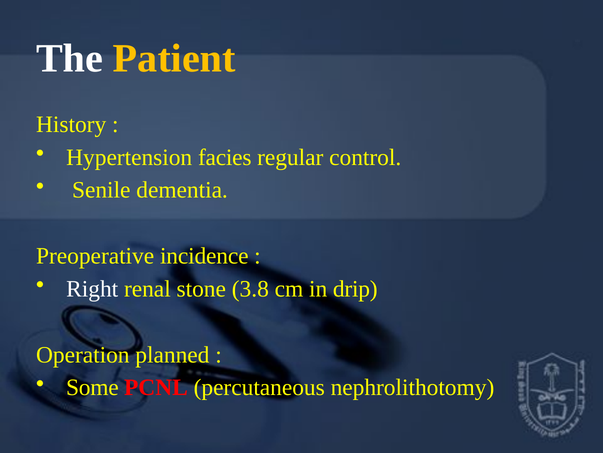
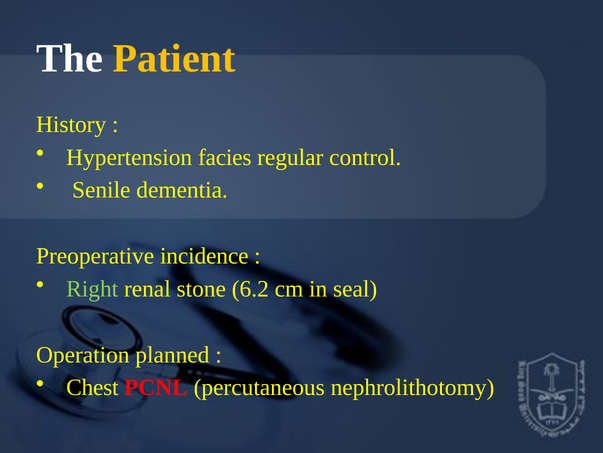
Right colour: white -> light green (92, 288)
3.8: 3.8 -> 6.2 (250, 288)
drip: drip -> seal (355, 288)
Some: Some -> Chest (92, 387)
